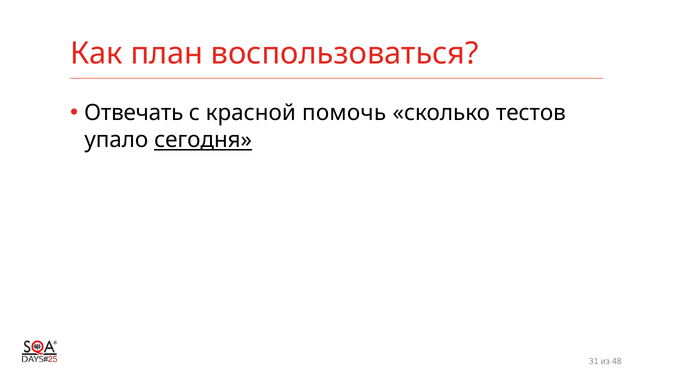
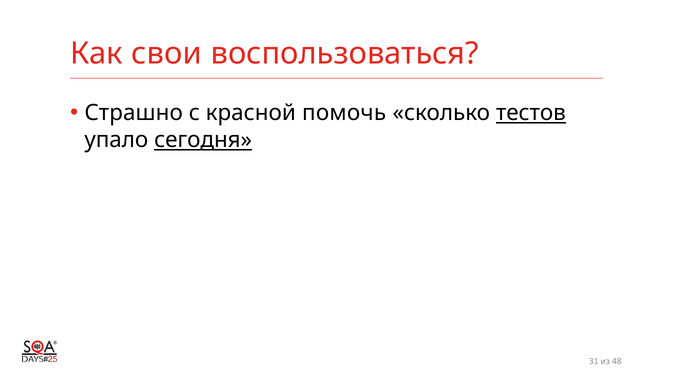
план: план -> свои (167, 54)
Отвечать: Отвечать -> Страшно (134, 113)
тестов underline: none -> present (531, 113)
